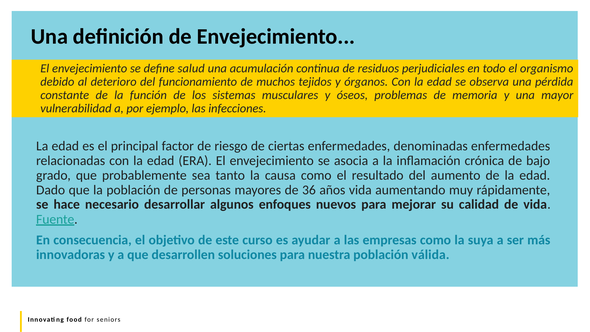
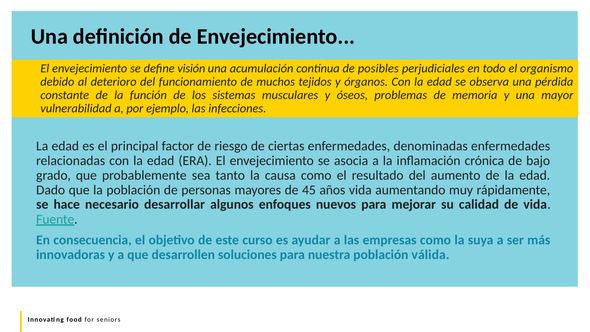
salud: salud -> visión (191, 68)
residuos: residuos -> posibles (378, 68)
36: 36 -> 45 (309, 190)
